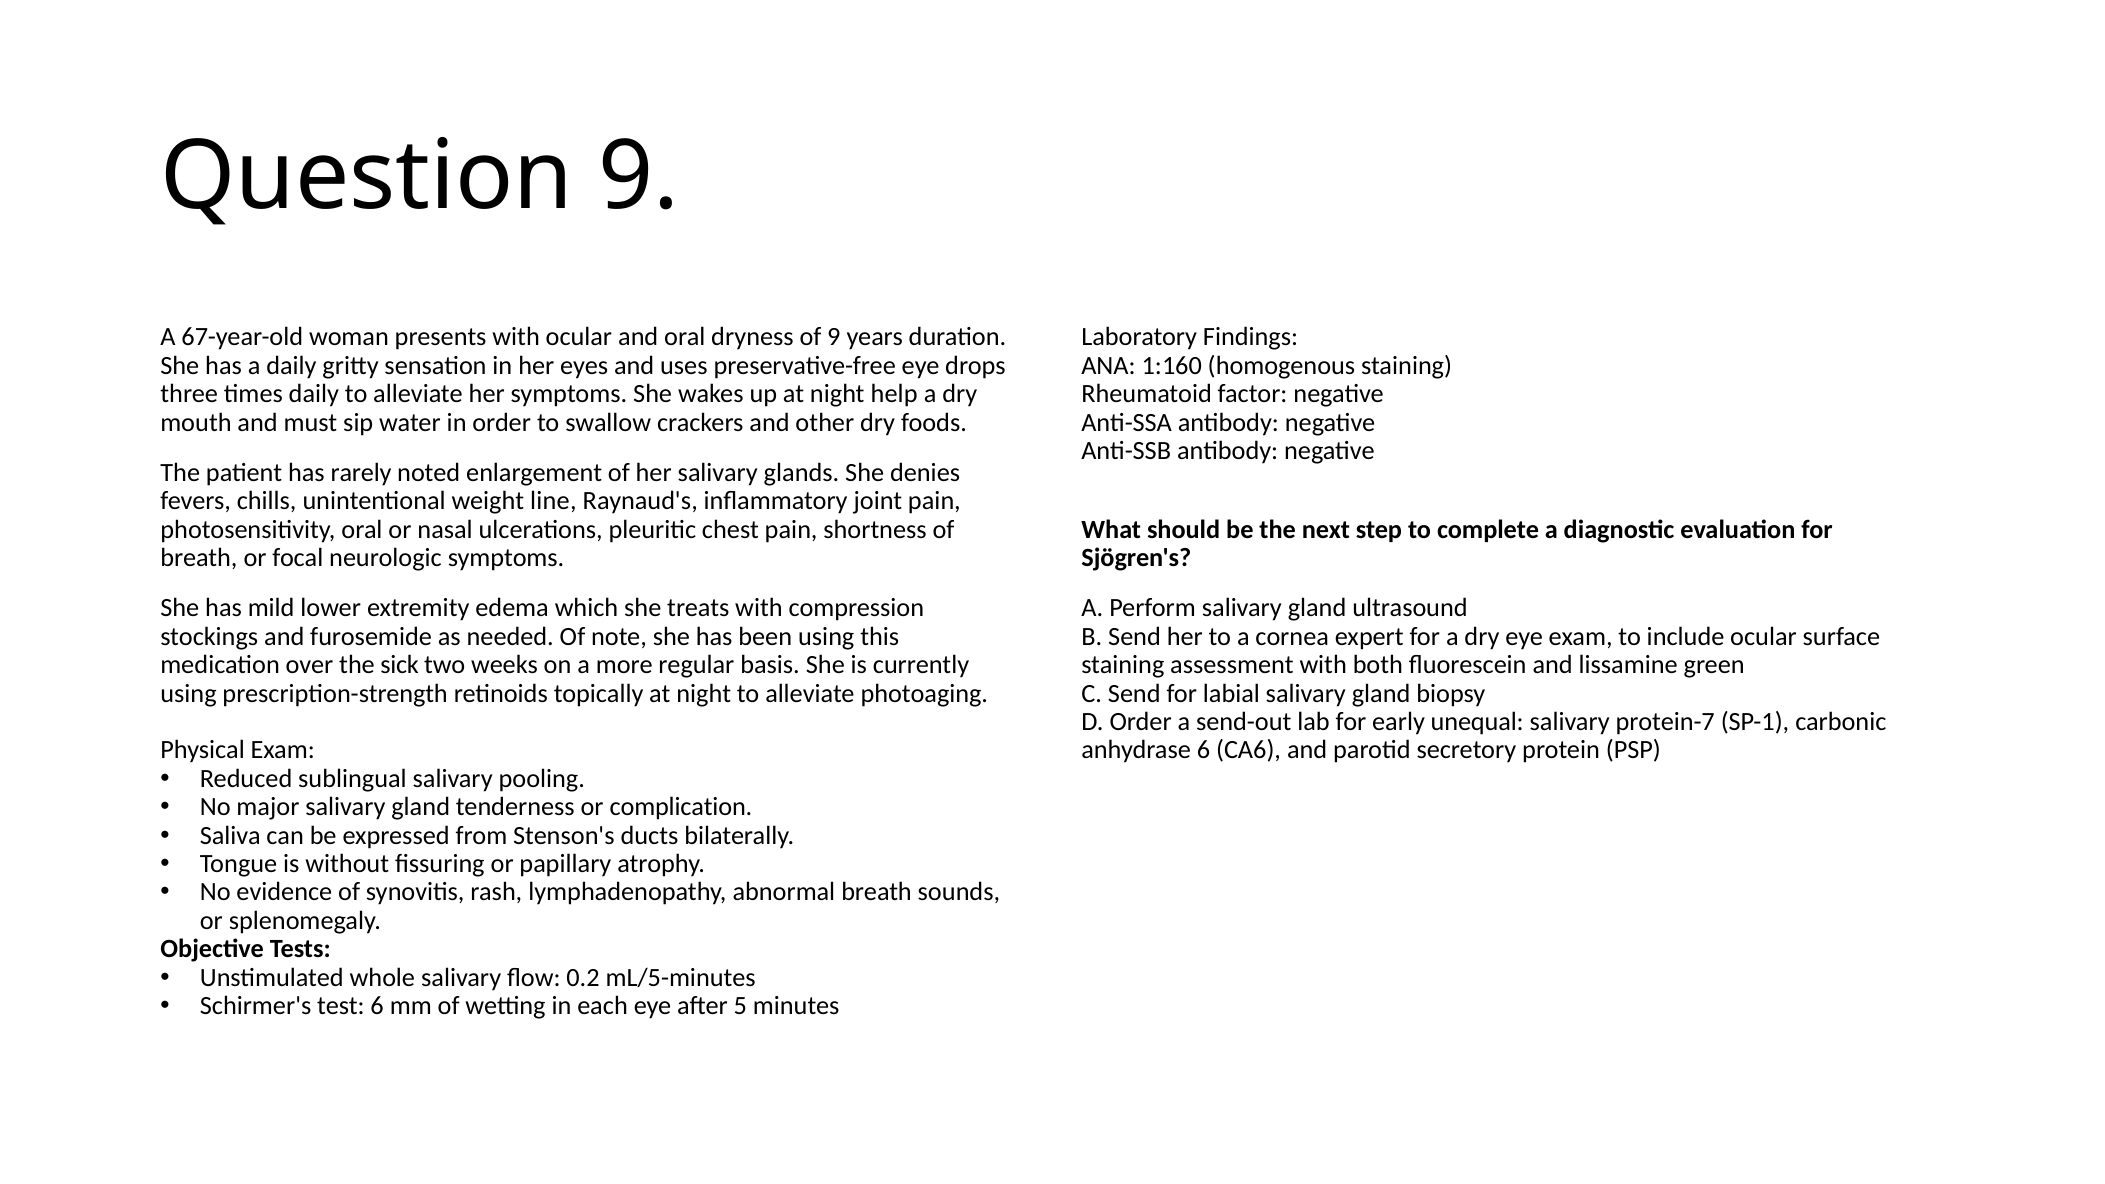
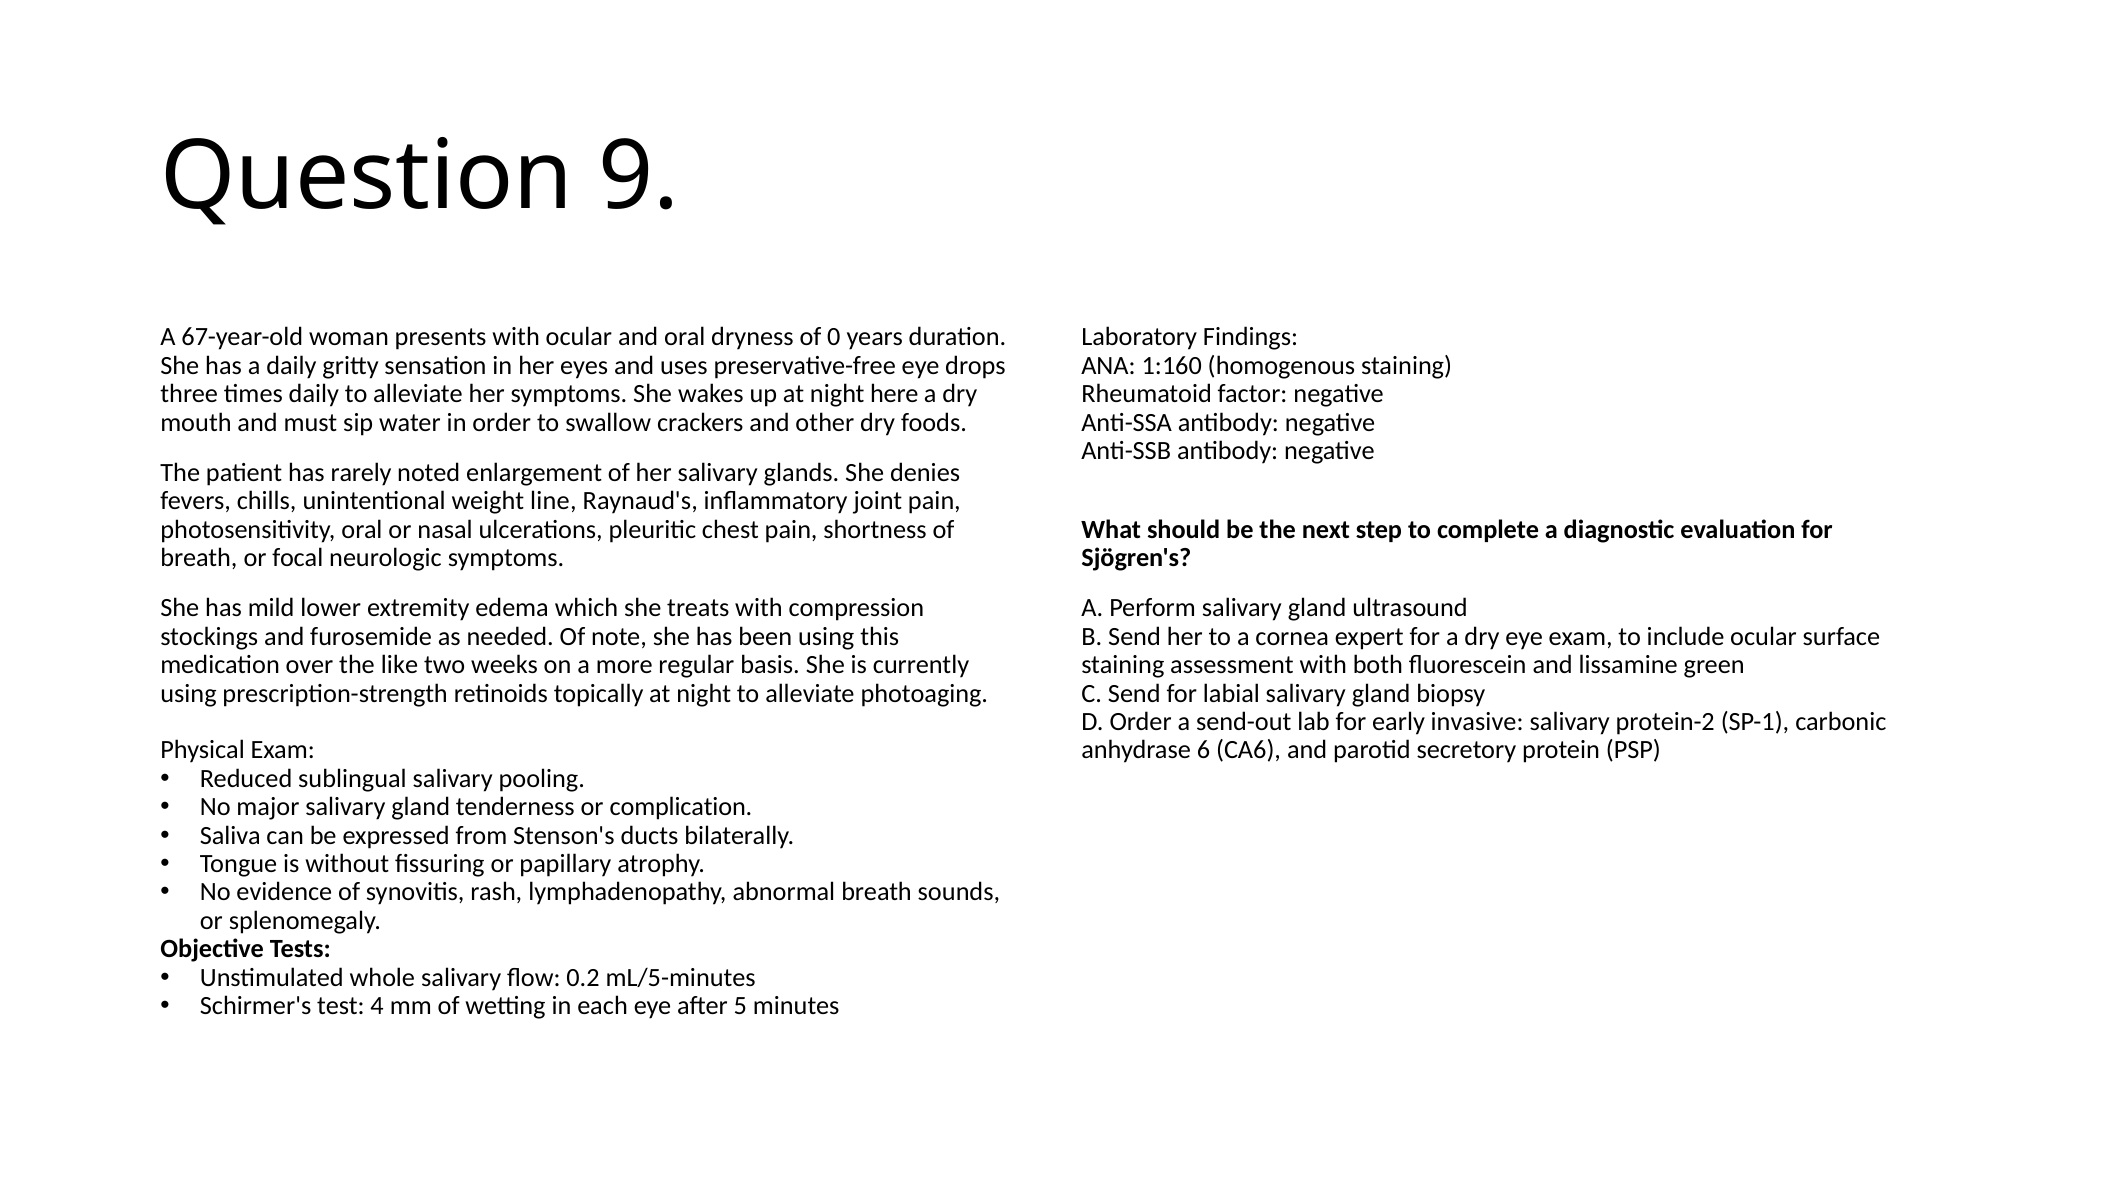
of 9: 9 -> 0 (834, 337)
help: help -> here (894, 394)
sick: sick -> like (399, 665)
unequal: unequal -> invasive (1477, 722)
protein-7: protein-7 -> protein-2 (1665, 722)
test 6: 6 -> 4 (377, 1006)
